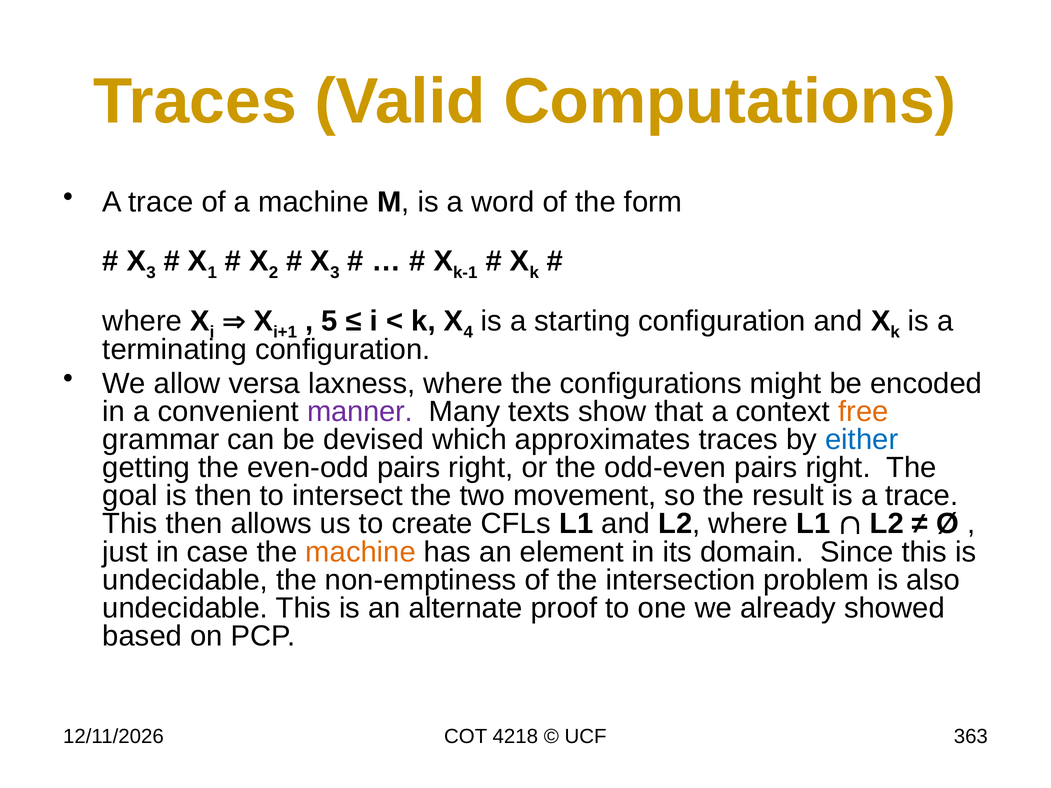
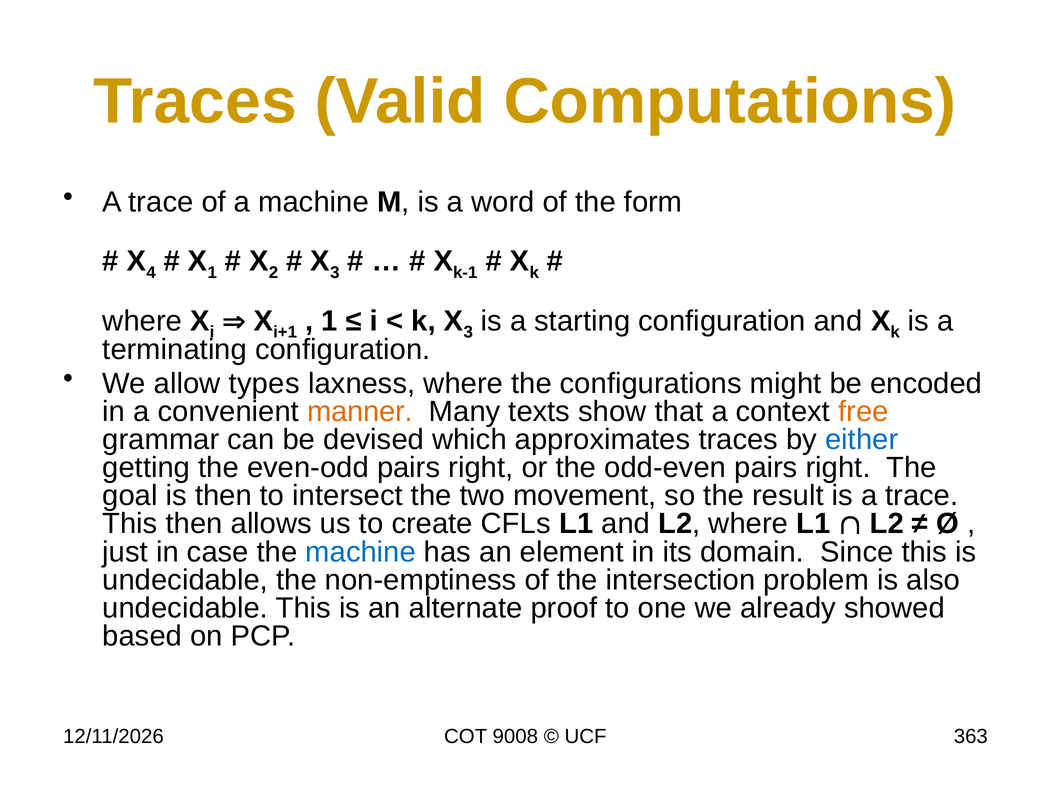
3: 3 -> 4 (151, 273)
5: 5 -> 1 (330, 321)
4: 4 -> 3 (468, 332)
versa: versa -> types (264, 384)
manner colour: purple -> orange (360, 412)
machine colour: orange -> blue (361, 552)
4218: 4218 -> 9008 (515, 737)
